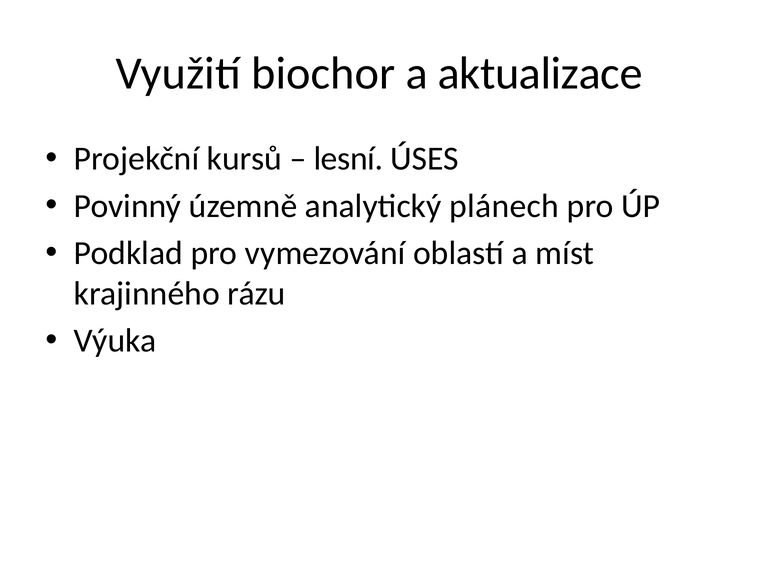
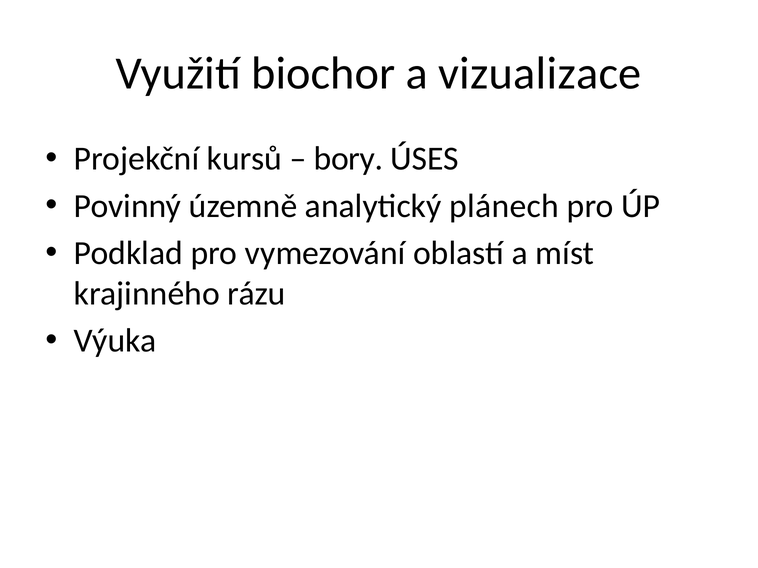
aktualizace: aktualizace -> vizualizace (540, 73)
lesní: lesní -> bory (348, 159)
